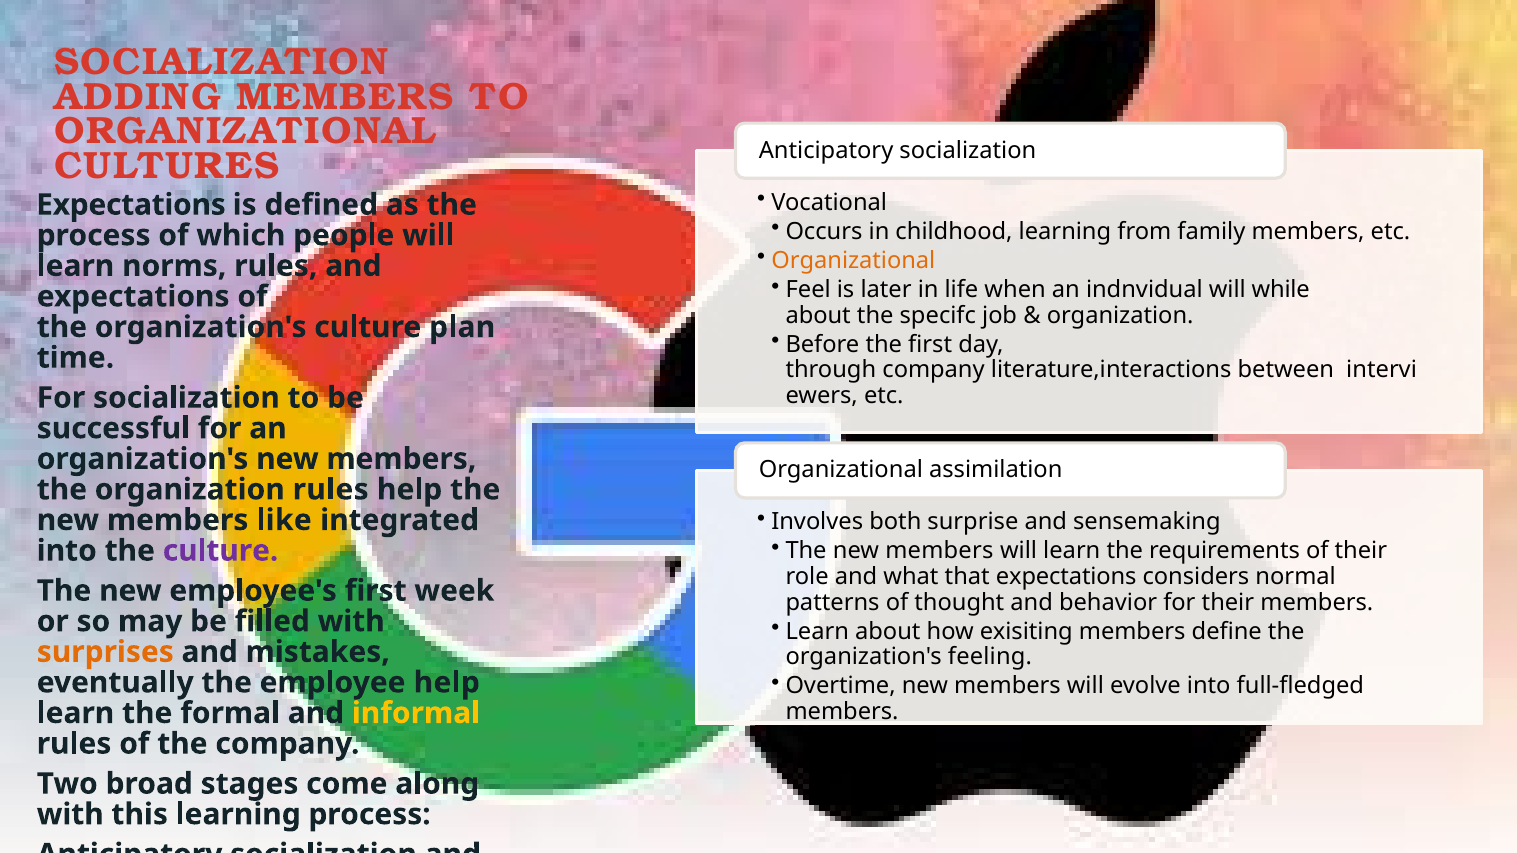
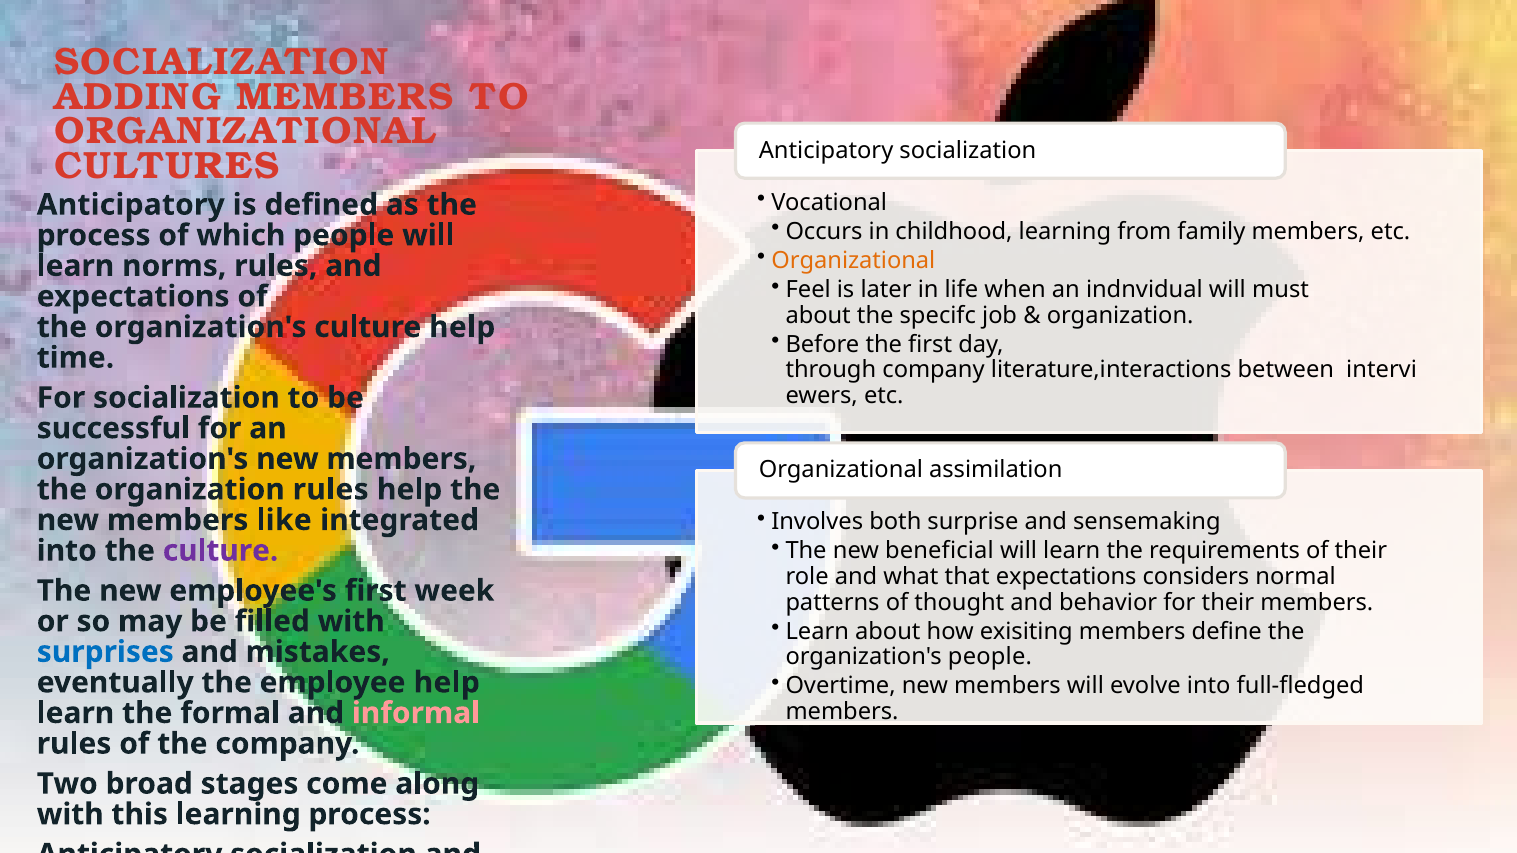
Expectations: Expectations -> Anticipatory (131, 205)
while: while -> must (1281, 290)
culture plan: plan -> help (462, 327)
members: members -> beneficial (939, 551)
surprises colour: orange -> blue (105, 652)
organization's feeling: feeling -> people (990, 657)
informal colour: yellow -> pink (416, 714)
